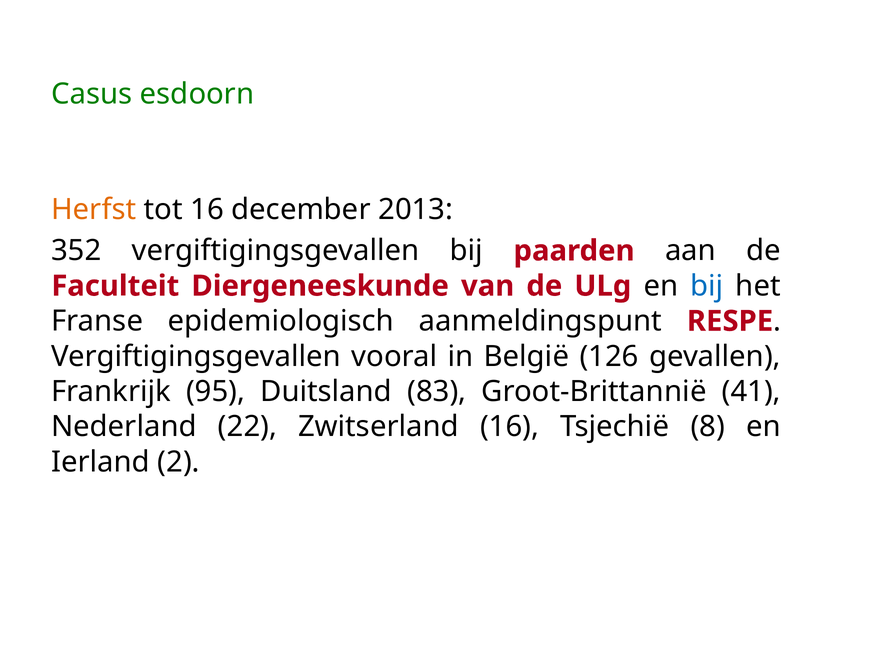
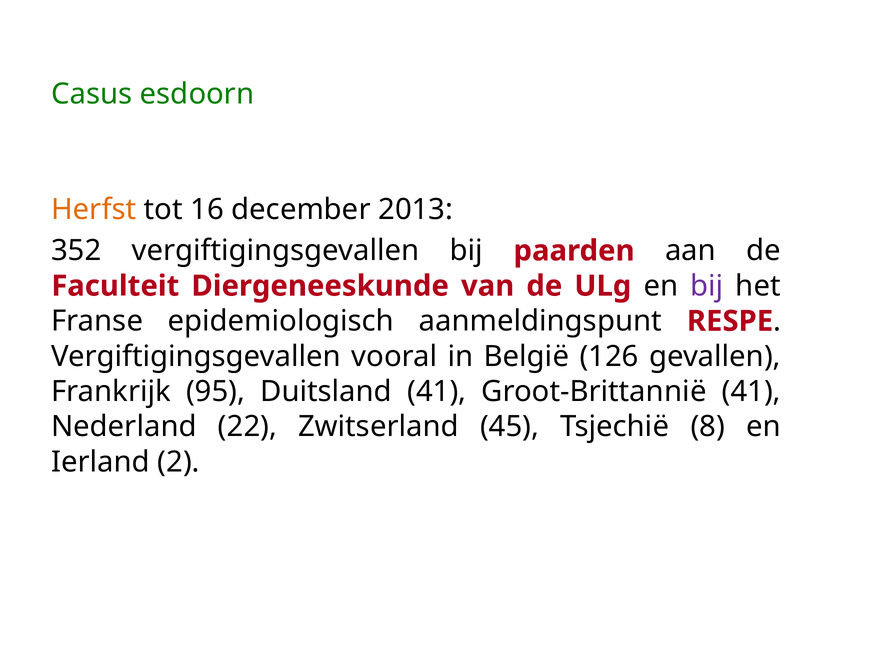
bij colour: blue -> purple (707, 286)
Duitsland 83: 83 -> 41 (437, 391)
Zwitserland 16: 16 -> 45 (509, 426)
